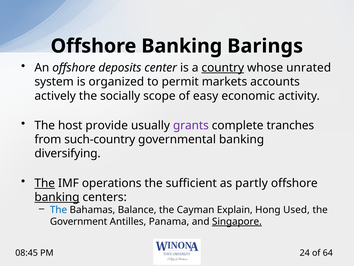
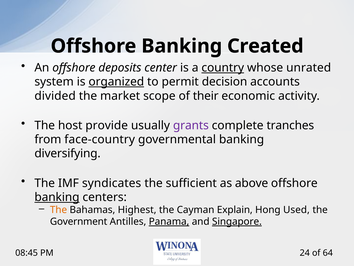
Barings: Barings -> Created (265, 46)
organized underline: none -> present (116, 82)
markets: markets -> decision (225, 82)
actively: actively -> divided (55, 96)
socially: socially -> market (120, 96)
easy: easy -> their (206, 96)
such-country: such-country -> face-country (100, 139)
The underline: present -> none (45, 183)
operations: operations -> syndicates (112, 183)
partly: partly -> above (252, 183)
The colour: blue -> orange (59, 210)
Balance: Balance -> Highest (137, 210)
Panama underline: none -> present (169, 221)
